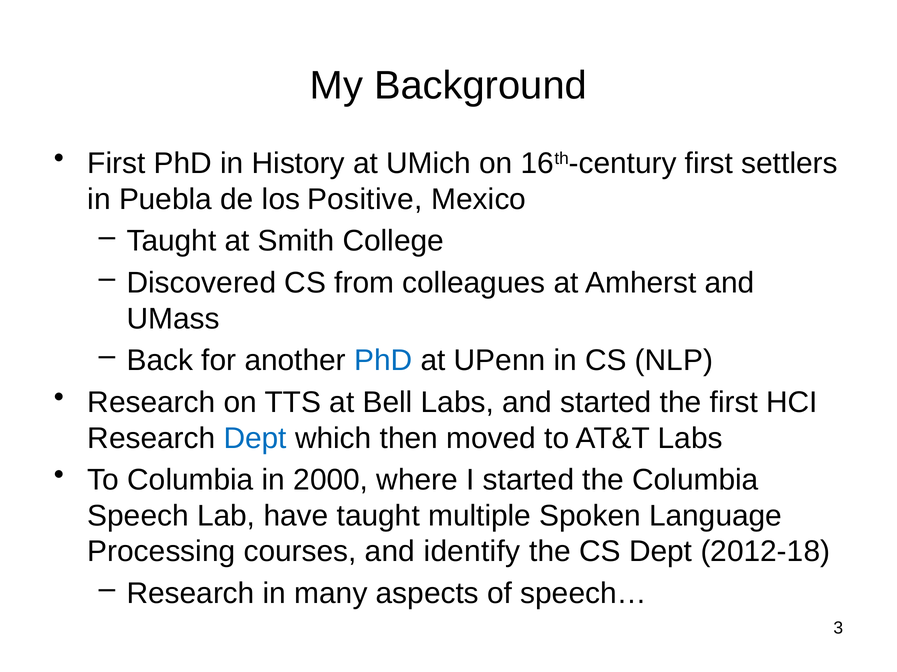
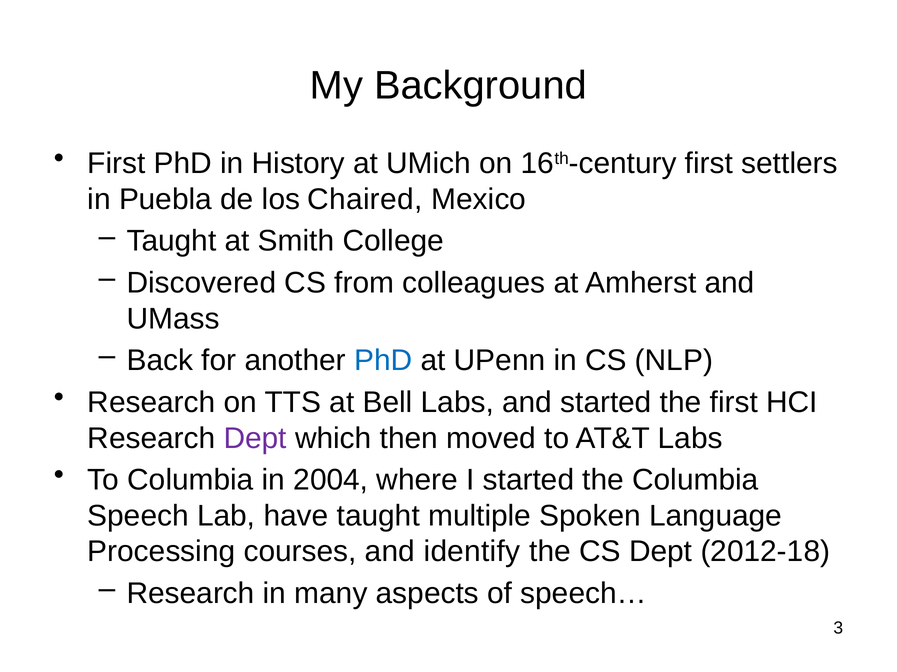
Positive: Positive -> Chaired (365, 199)
Dept colour: blue -> purple (255, 439)
2000: 2000 -> 2004 (331, 480)
